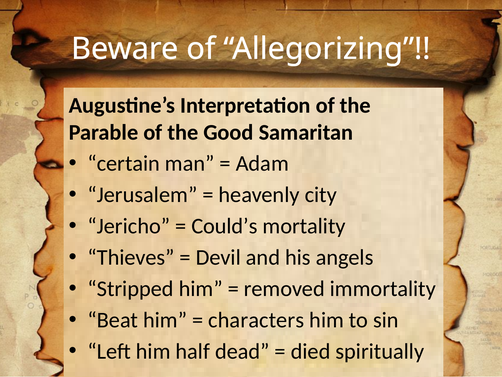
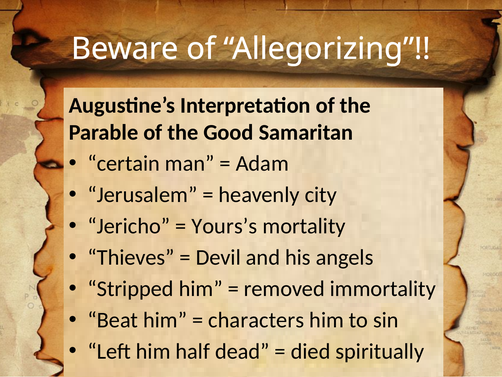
Could’s: Could’s -> Yours’s (224, 226)
